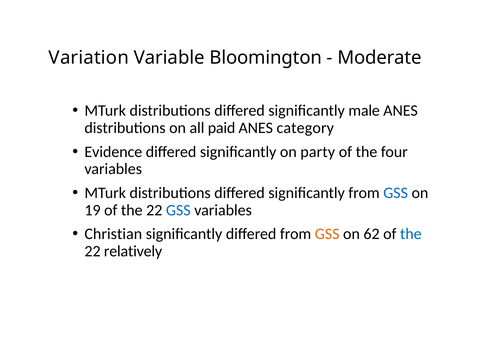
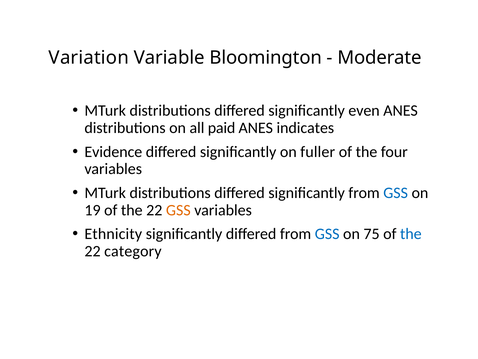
male: male -> even (364, 110)
category: category -> indicates (305, 128)
party: party -> fuller (318, 152)
GSS colour: blue -> orange (178, 210)
Christian: Christian -> Ethnicity (113, 234)
GSS colour: orange -> blue (327, 234)
62: 62 -> 75 (372, 234)
relatively: relatively -> category (133, 251)
